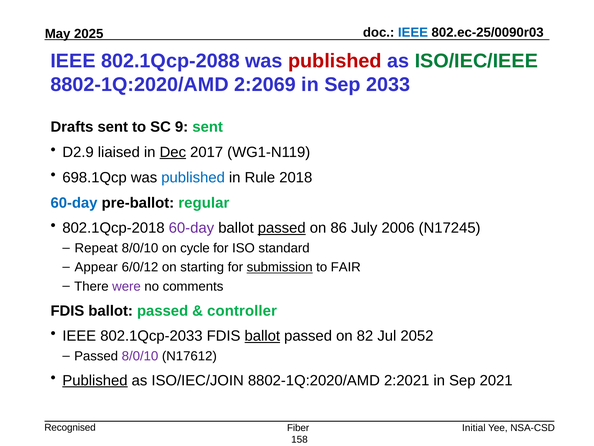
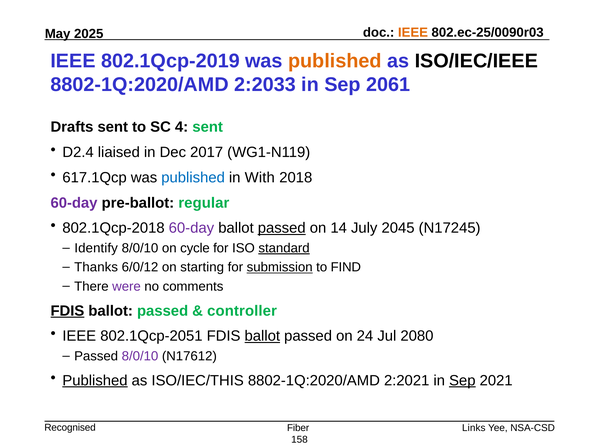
IEEE colour: blue -> orange (413, 33)
802.1Qcp-2088: 802.1Qcp-2088 -> 802.1Qcp-2019 (170, 61)
published colour: red -> orange (335, 61)
ISO/IEC/IEEE colour: green -> black (476, 61)
2:2069: 2:2069 -> 2:2033 (265, 85)
2033: 2033 -> 2061 (388, 85)
9: 9 -> 4 (182, 127)
D2.9: D2.9 -> D2.4 (78, 152)
Dec underline: present -> none (173, 152)
698.1Qcp: 698.1Qcp -> 617.1Qcp (95, 177)
Rule: Rule -> With (260, 177)
60-day colour: blue -> purple (74, 203)
86: 86 -> 14 (339, 228)
2006: 2006 -> 2045 (398, 228)
Repeat: Repeat -> Identify (96, 248)
standard underline: none -> present (284, 248)
Appear: Appear -> Thanks (96, 267)
FAIR: FAIR -> FIND (346, 267)
FDIS underline: none -> present (67, 310)
802.1Qcp-2033: 802.1Qcp-2033 -> 802.1Qcp-2051 (151, 336)
82: 82 -> 24 (365, 336)
2052: 2052 -> 2080 (417, 336)
ISO/IEC/JOIN: ISO/IEC/JOIN -> ISO/IEC/THIS (198, 380)
Sep underline: none -> present (462, 380)
Initial: Initial -> Links (474, 427)
